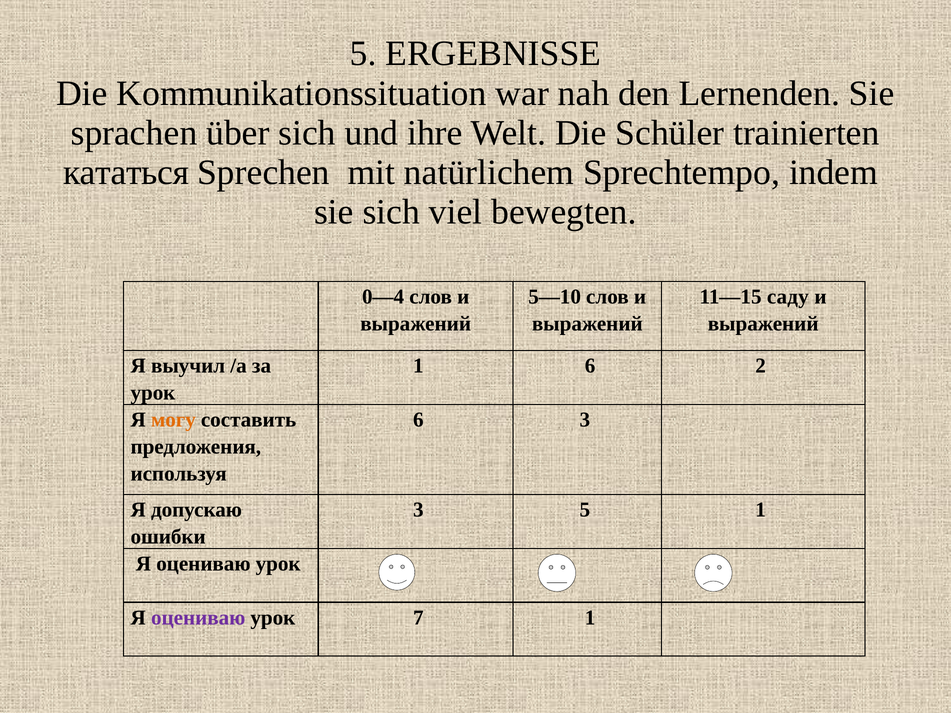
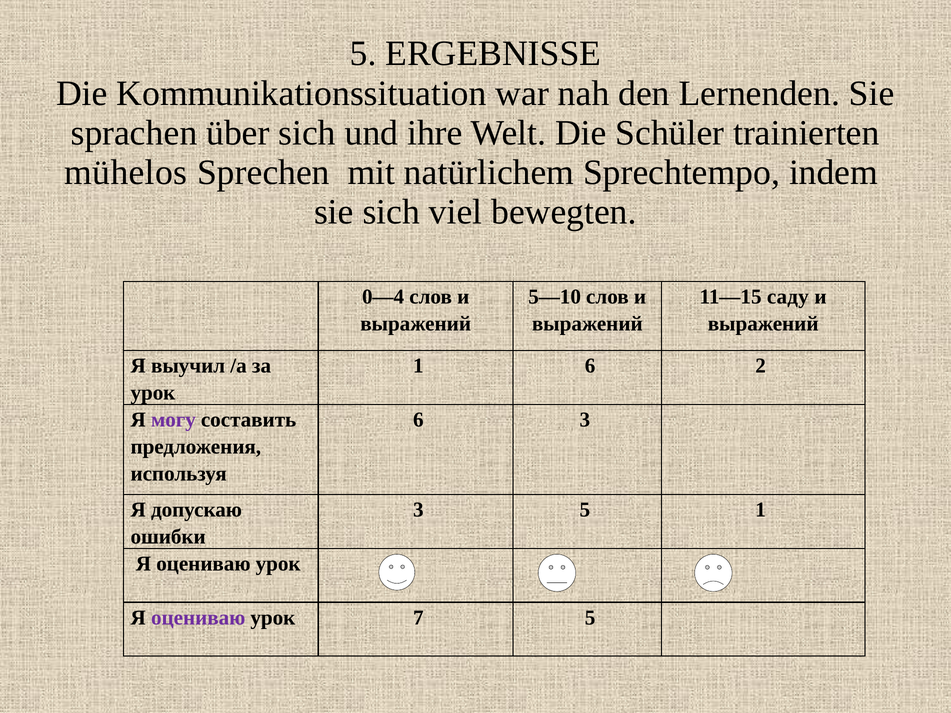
кататься: кататься -> mühelos (126, 173)
могу colour: orange -> purple (173, 420)
7 1: 1 -> 5 (590, 618)
